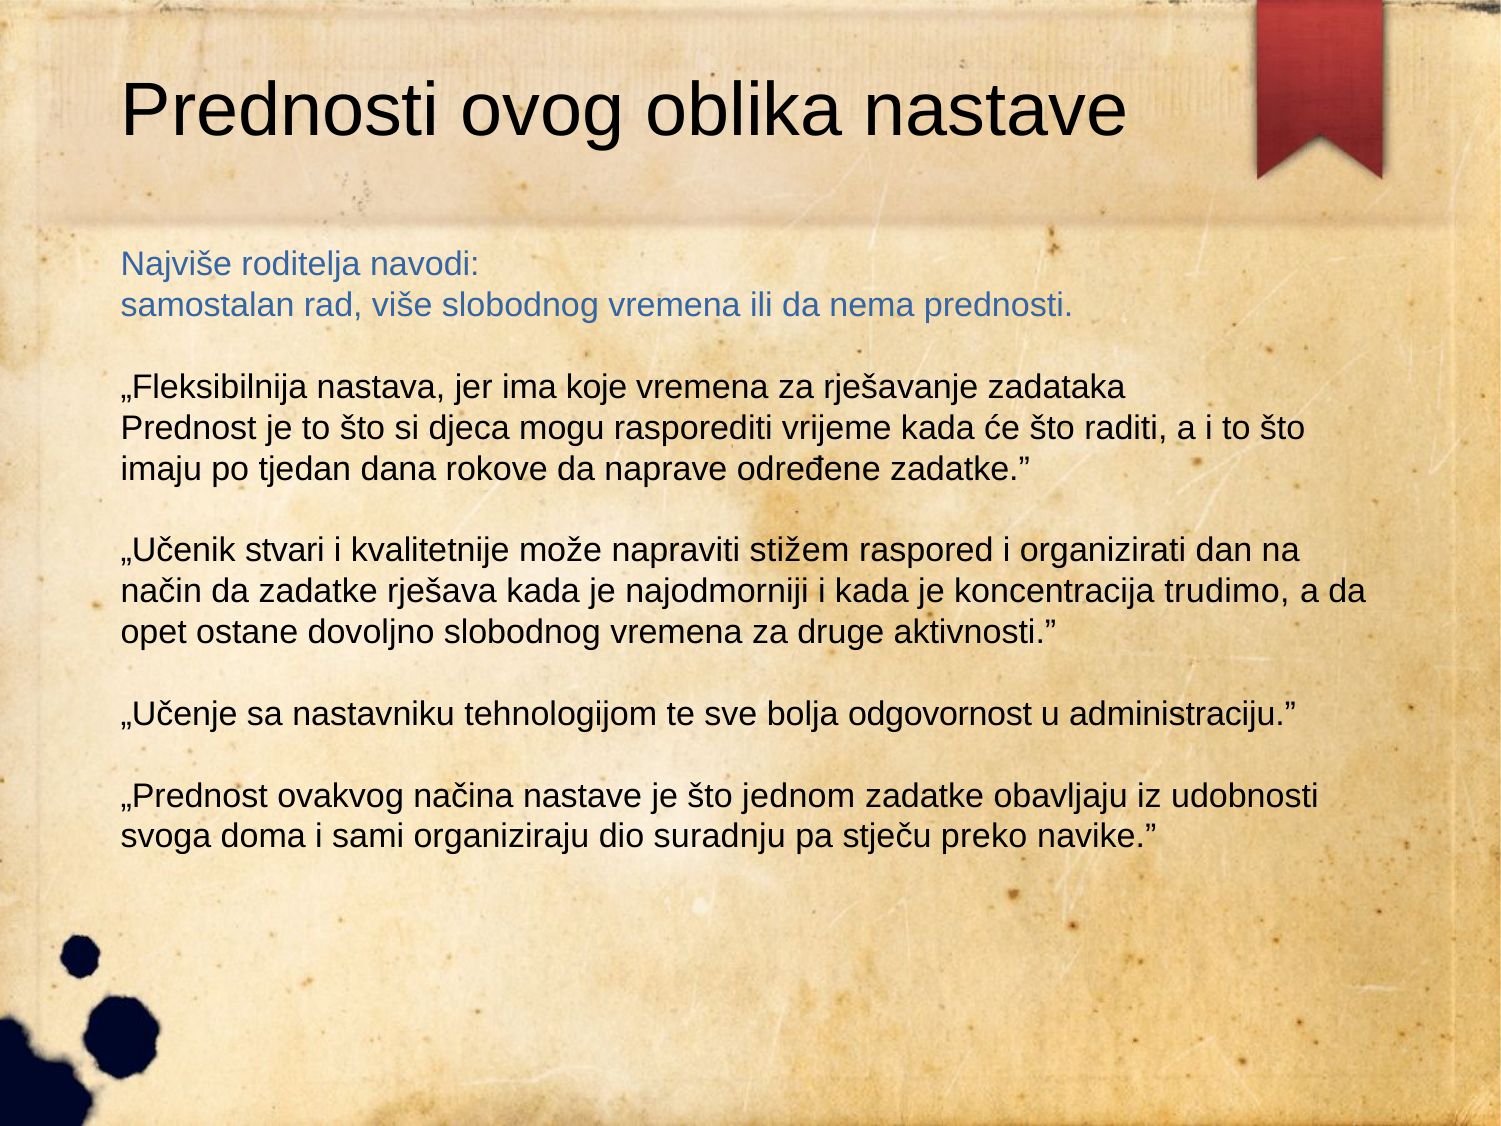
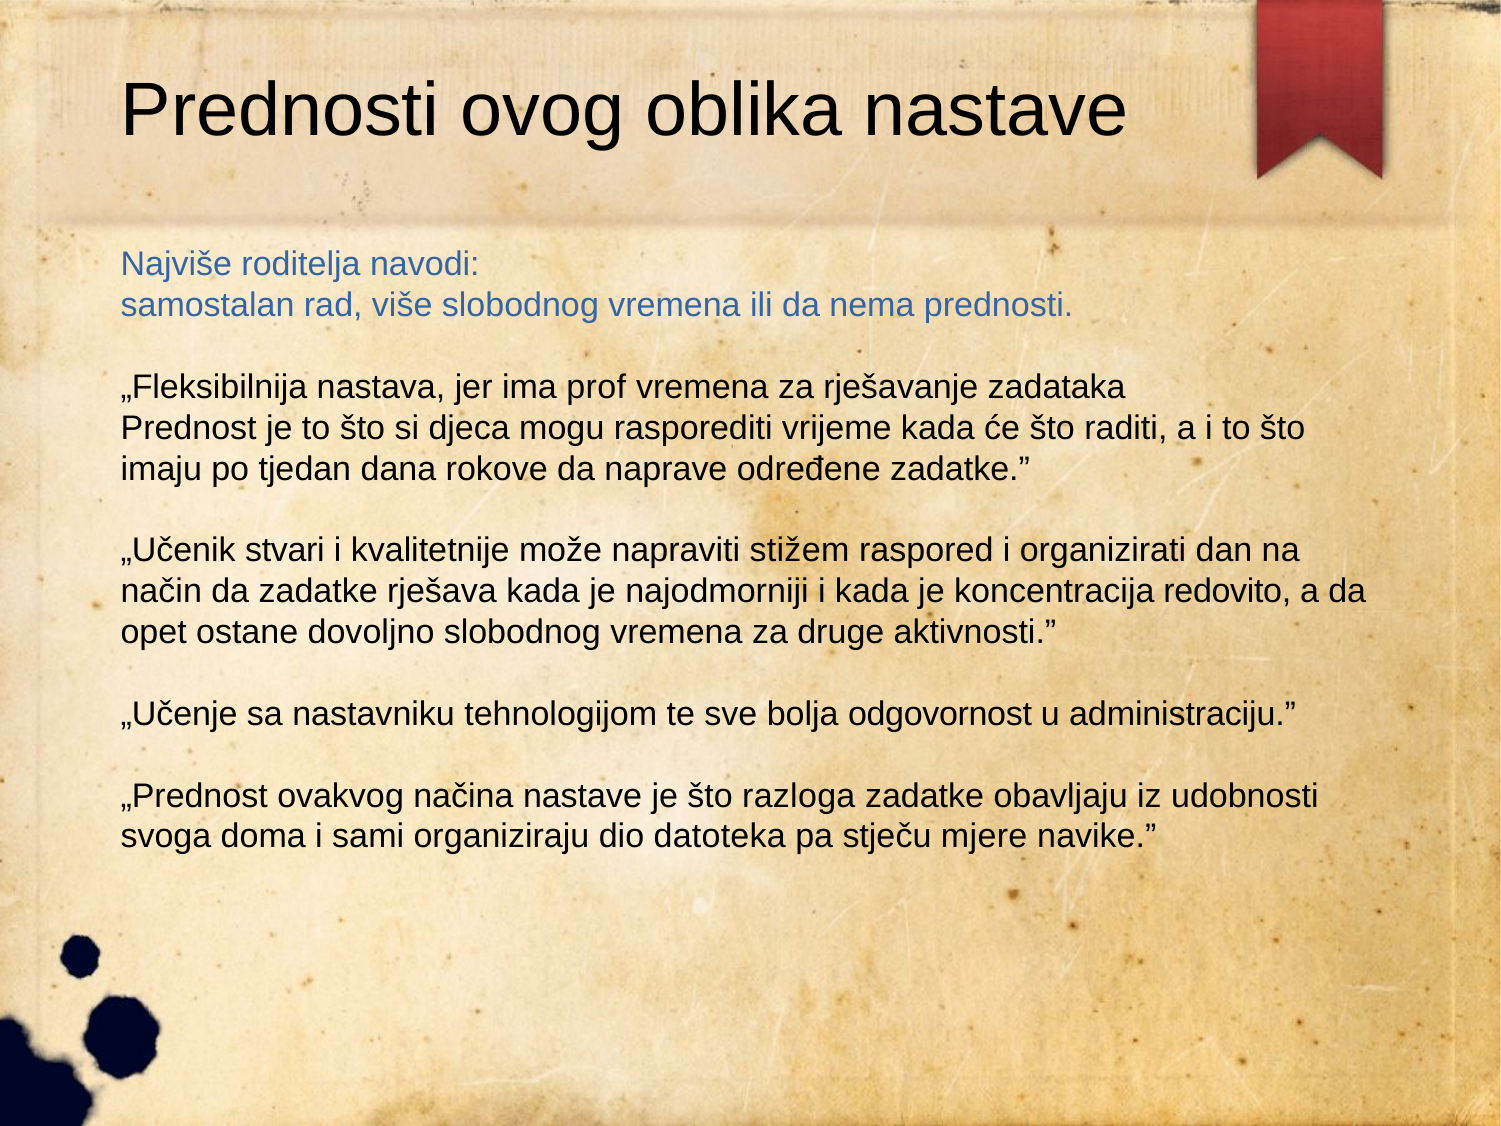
koje: koje -> prof (596, 387)
trudimo: trudimo -> redovito (1227, 591)
jednom: jednom -> razloga (799, 796)
suradnju: suradnju -> datoteka (720, 836)
preko: preko -> mjere (984, 836)
